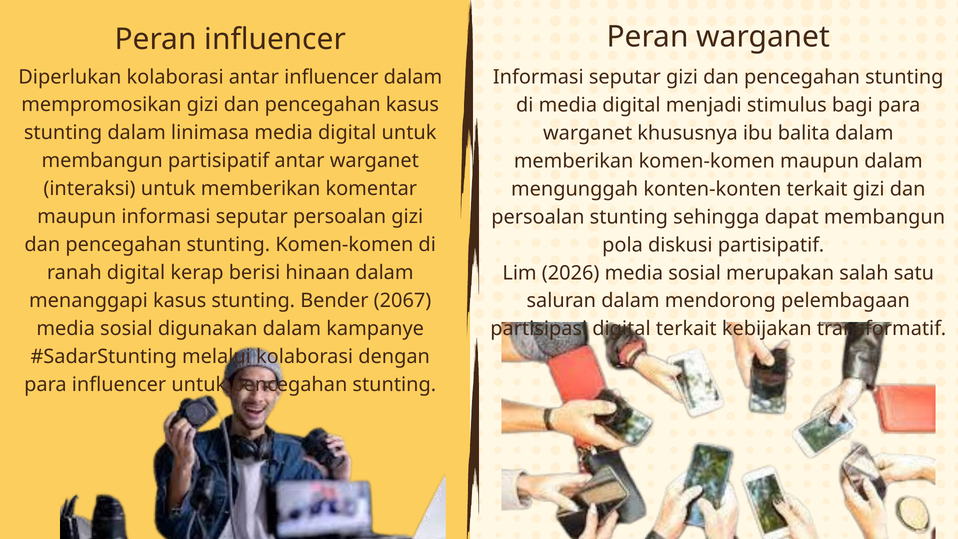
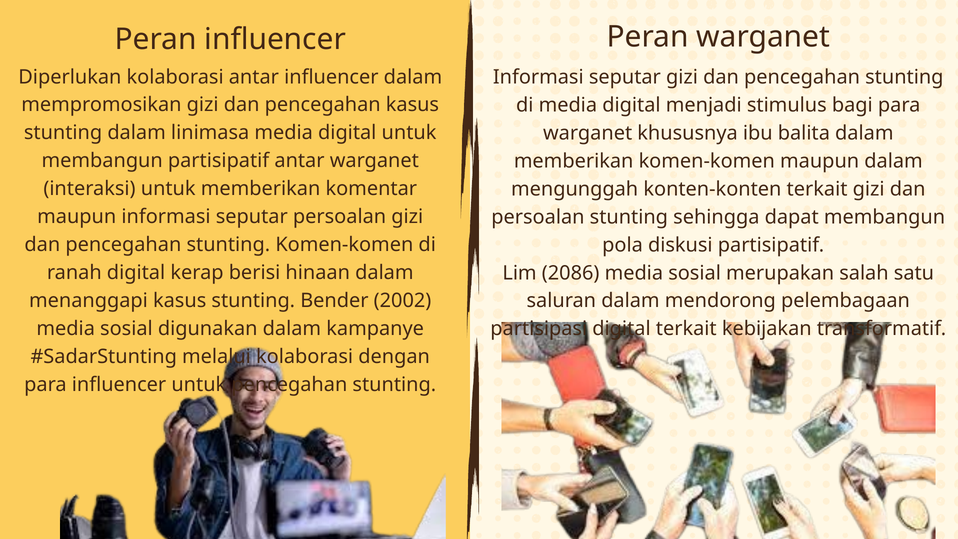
2026: 2026 -> 2086 (571, 273)
2067: 2067 -> 2002 (403, 301)
